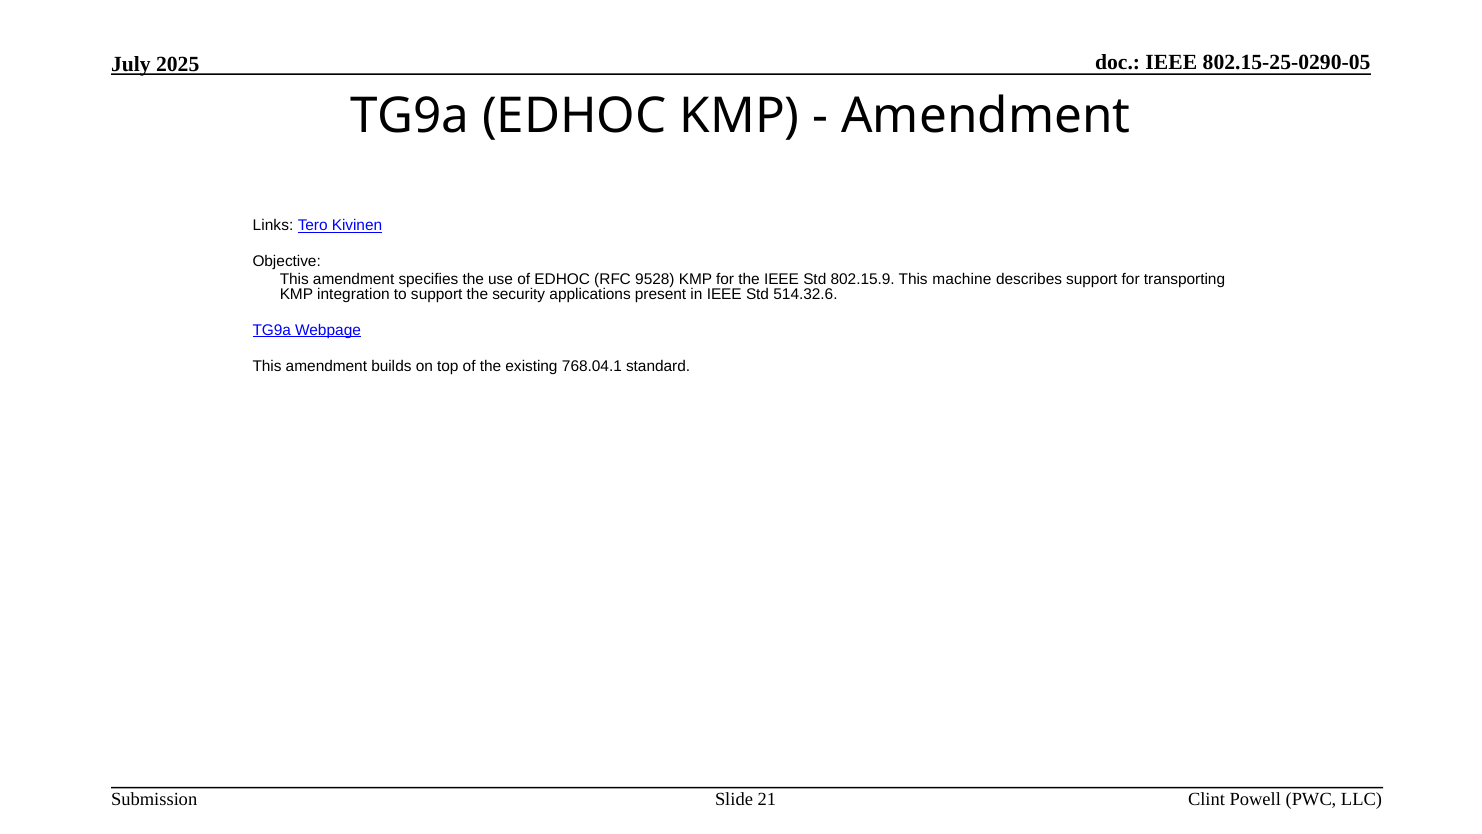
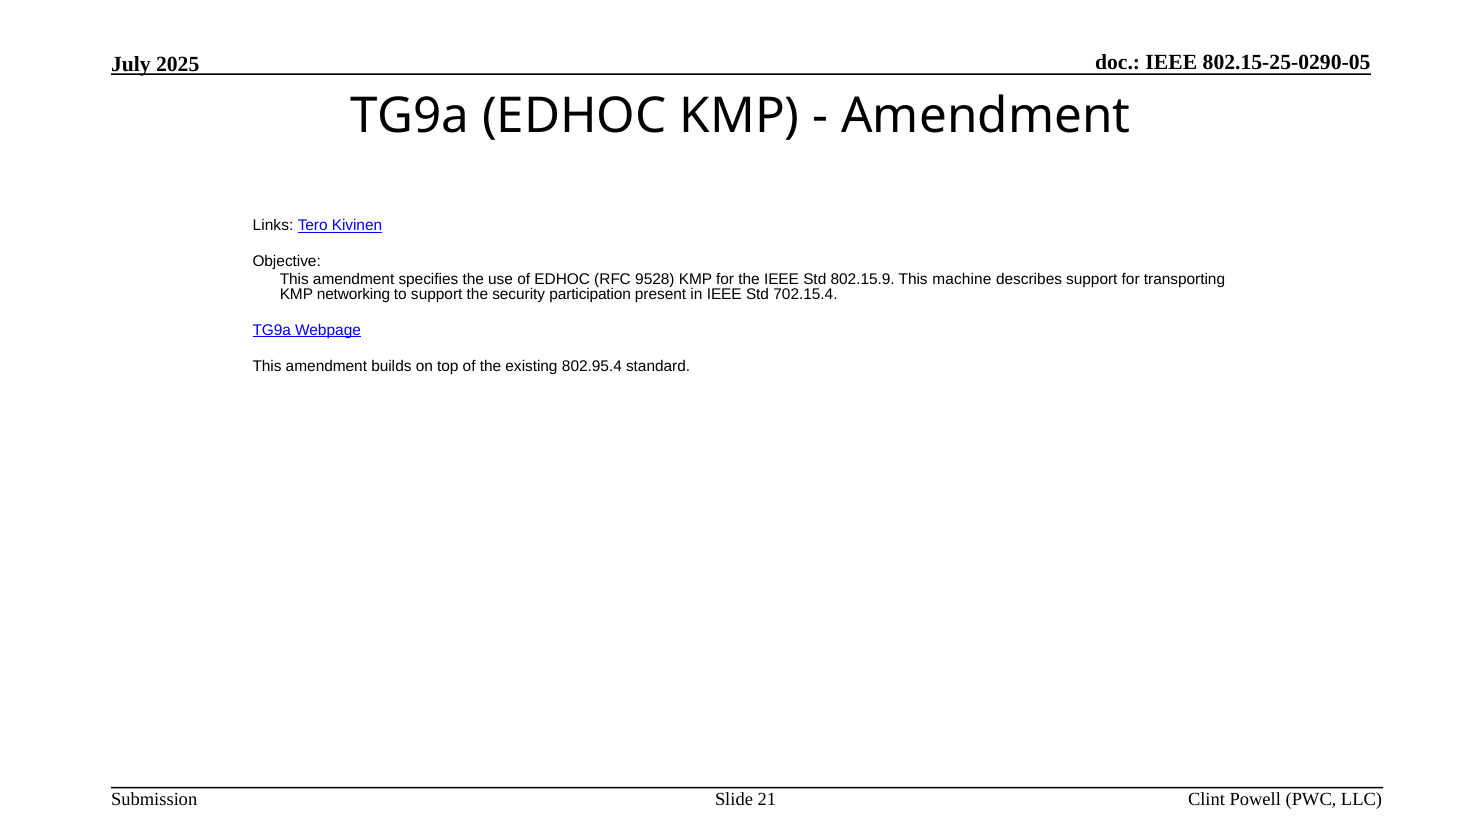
integration: integration -> networking (354, 294)
applications: applications -> participation (590, 294)
514.32.6: 514.32.6 -> 702.15.4 (806, 294)
768.04.1: 768.04.1 -> 802.95.4 (592, 366)
